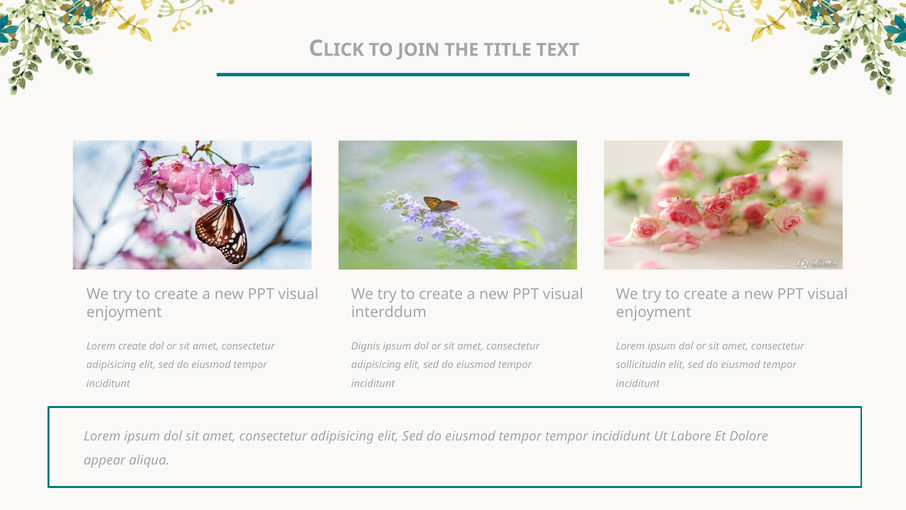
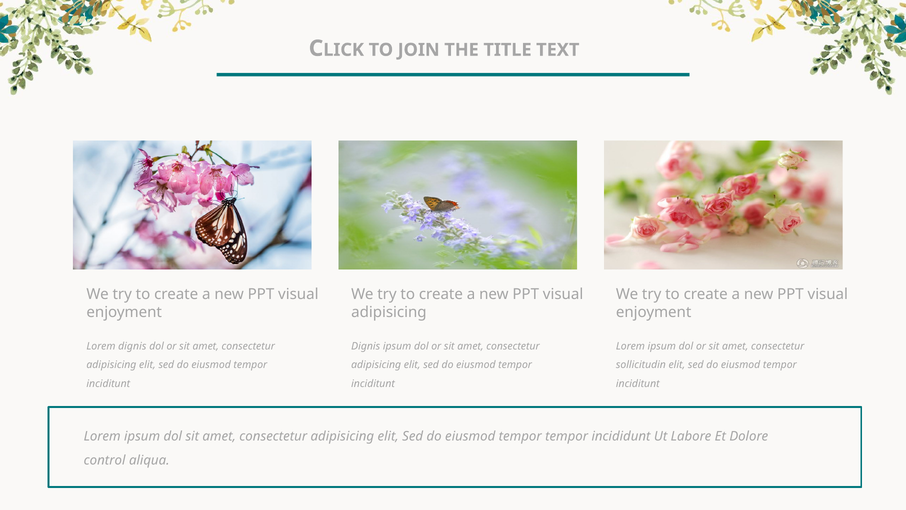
interddum: interddum -> adipisicing (389, 312)
Lorem create: create -> dignis (132, 346)
appear: appear -> control (105, 460)
